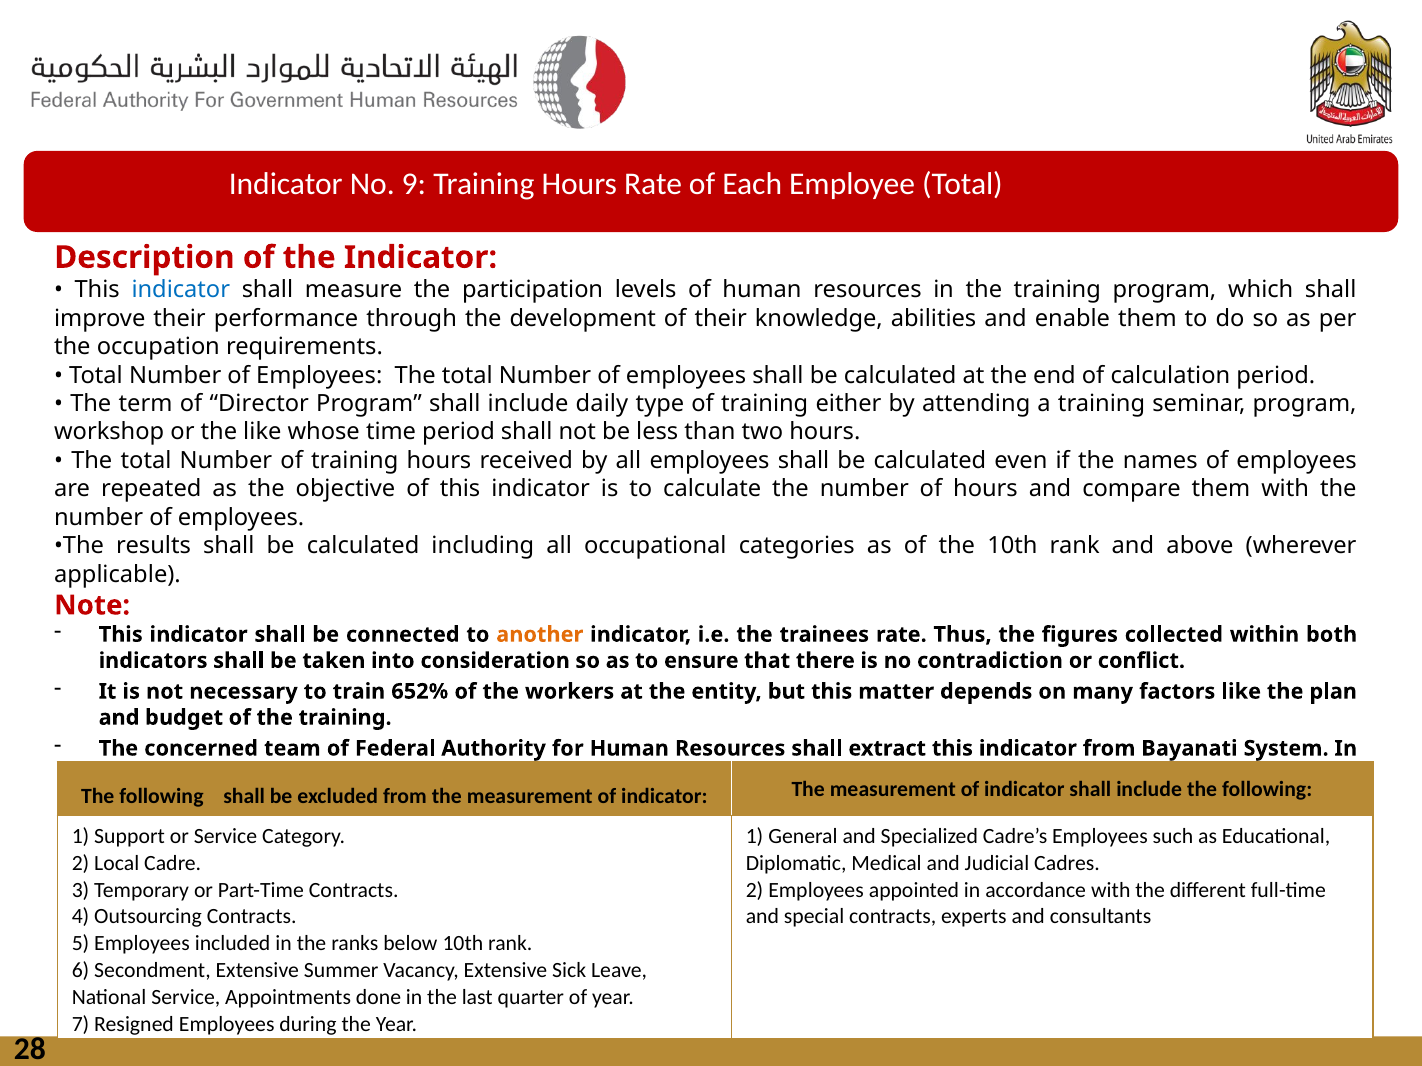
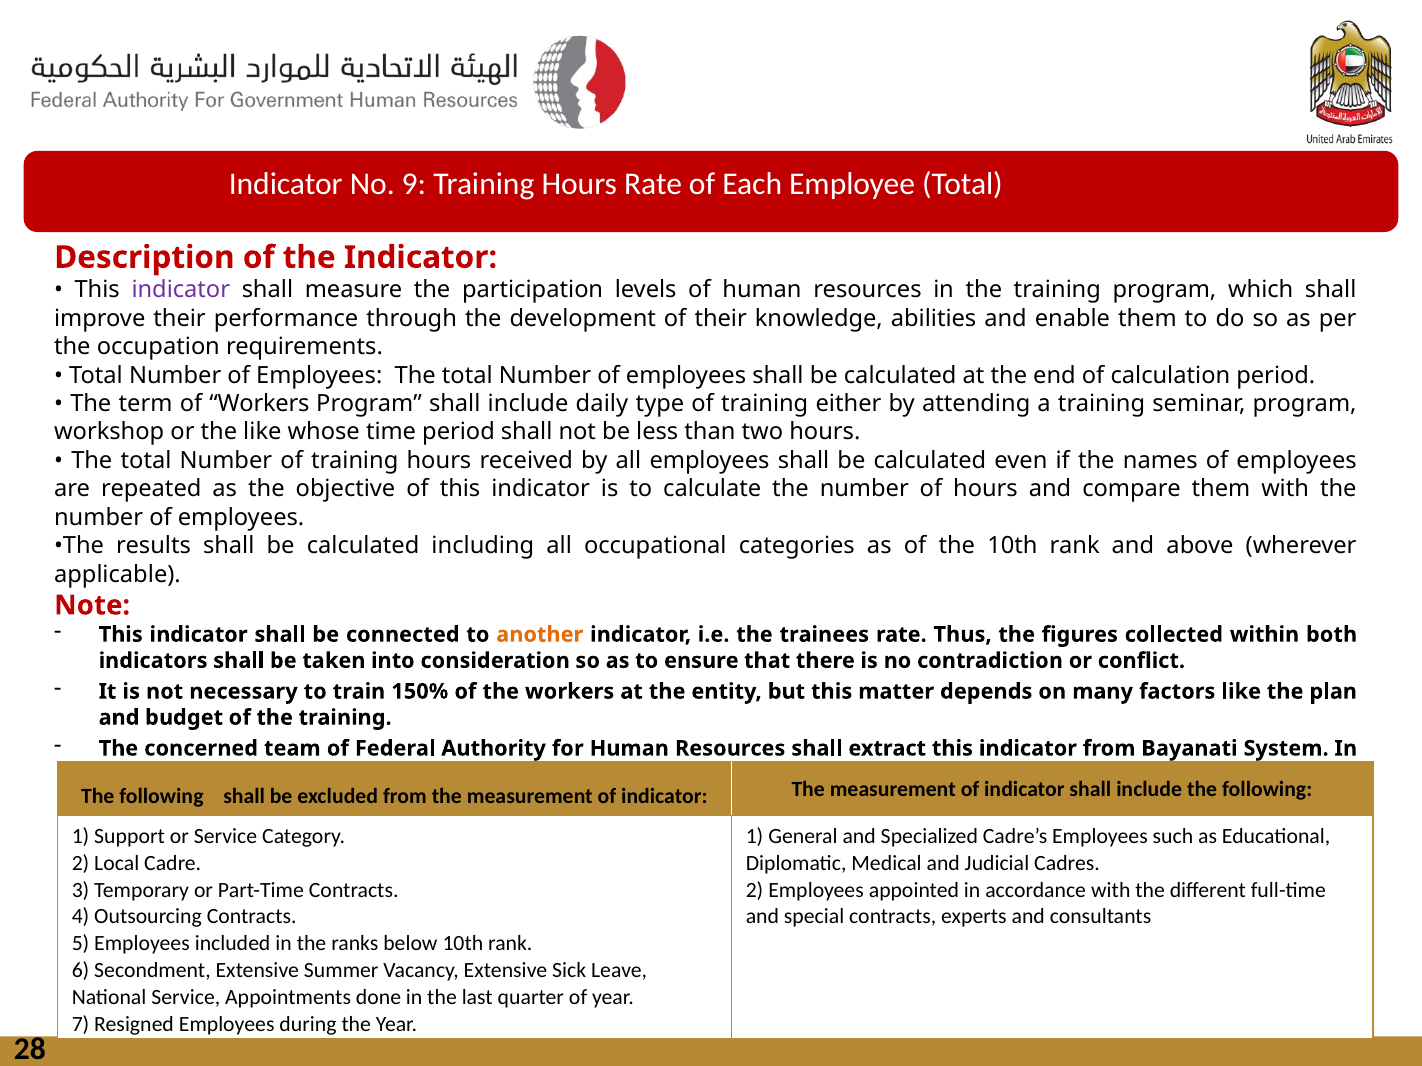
indicator colour: blue -> purple (181, 290)
of Director: Director -> Workers (259, 404)
652%: 652% -> 150% (420, 692)
